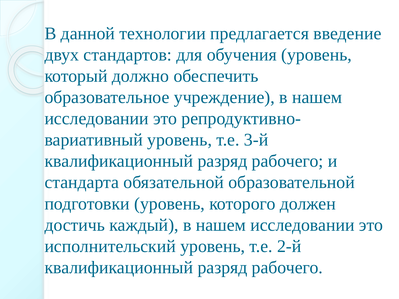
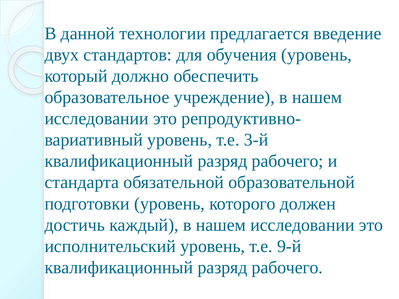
2-й: 2-й -> 9-й (289, 246)
